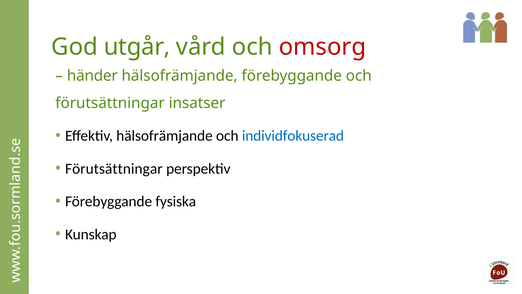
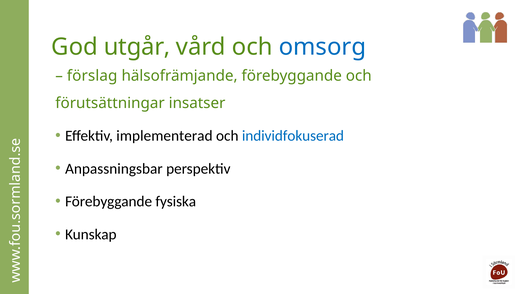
omsorg colour: red -> blue (322, 47)
händer: händer -> förslag (92, 76)
Effektiv hälsofrämjande: hälsofrämjande -> implementerad (164, 136)
Förutsättningar: Förutsättningar -> Anpassningsbar (114, 168)
